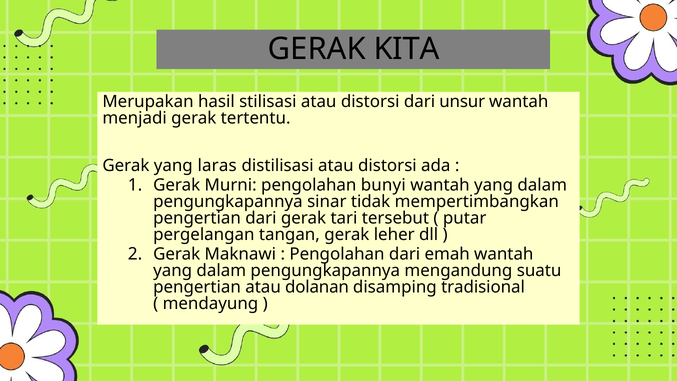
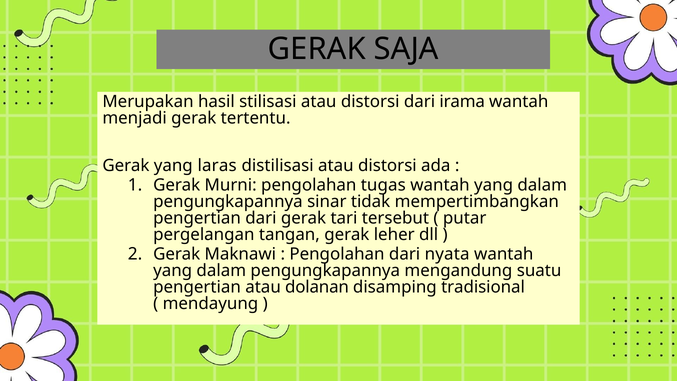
KITA: KITA -> SAJA (406, 49)
unsur: unsur -> irama (462, 102)
bunyi: bunyi -> tugas (383, 185)
emah: emah -> nyata (447, 254)
